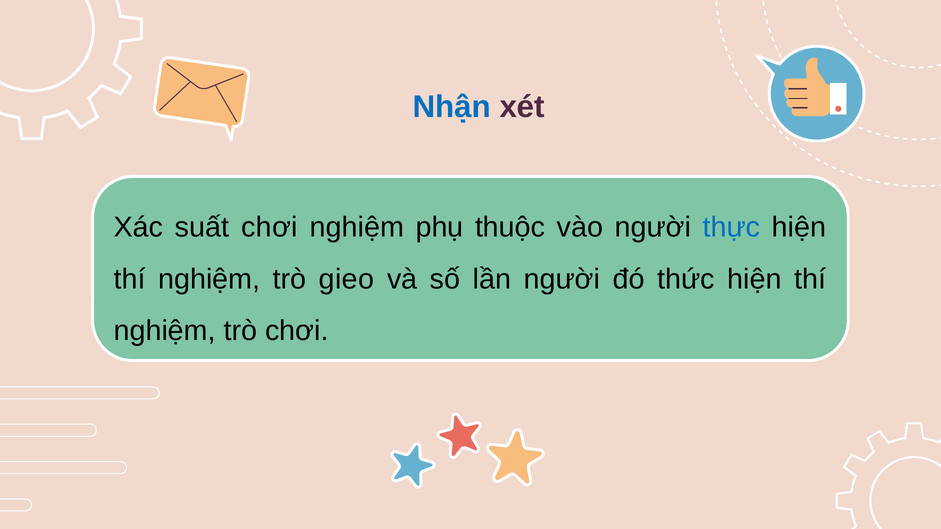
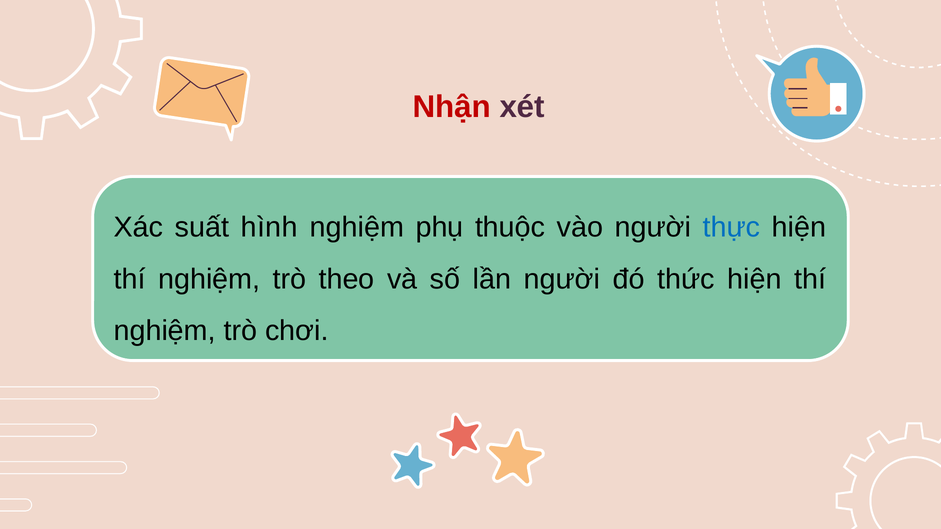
Nhận colour: blue -> red (452, 107)
suất chơi: chơi -> hình (269, 228)
gieo: gieo -> theo (347, 279)
